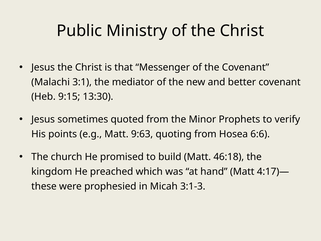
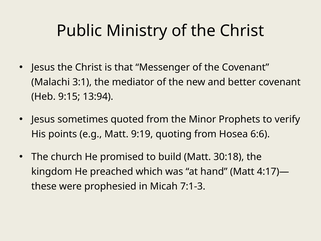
13:30: 13:30 -> 13:94 (98, 97)
9:63: 9:63 -> 9:19 (142, 134)
46:18: 46:18 -> 30:18 (229, 157)
3:1-3: 3:1-3 -> 7:1-3 (193, 186)
